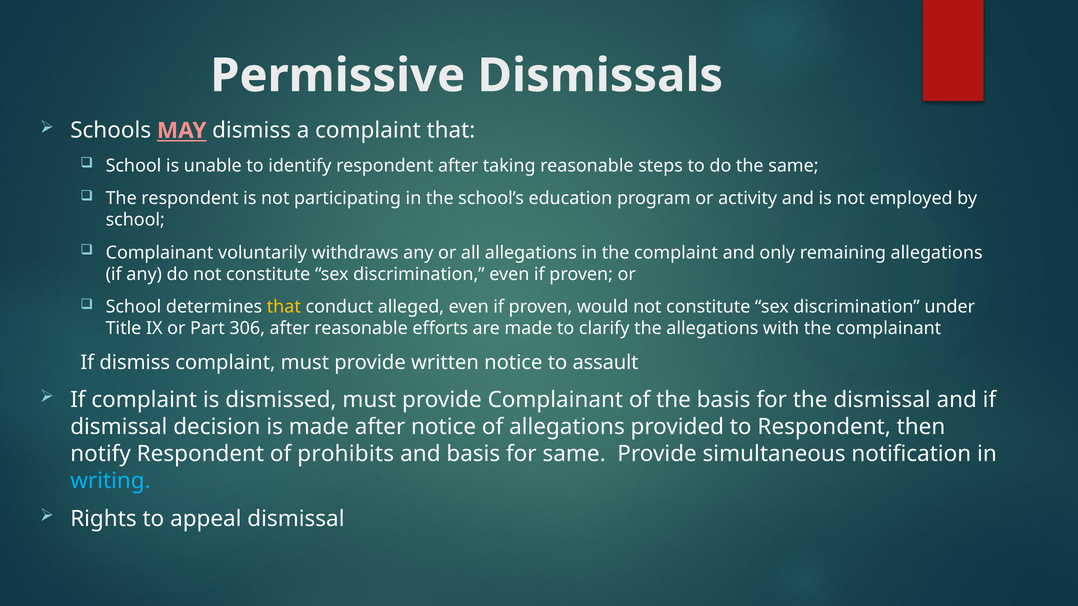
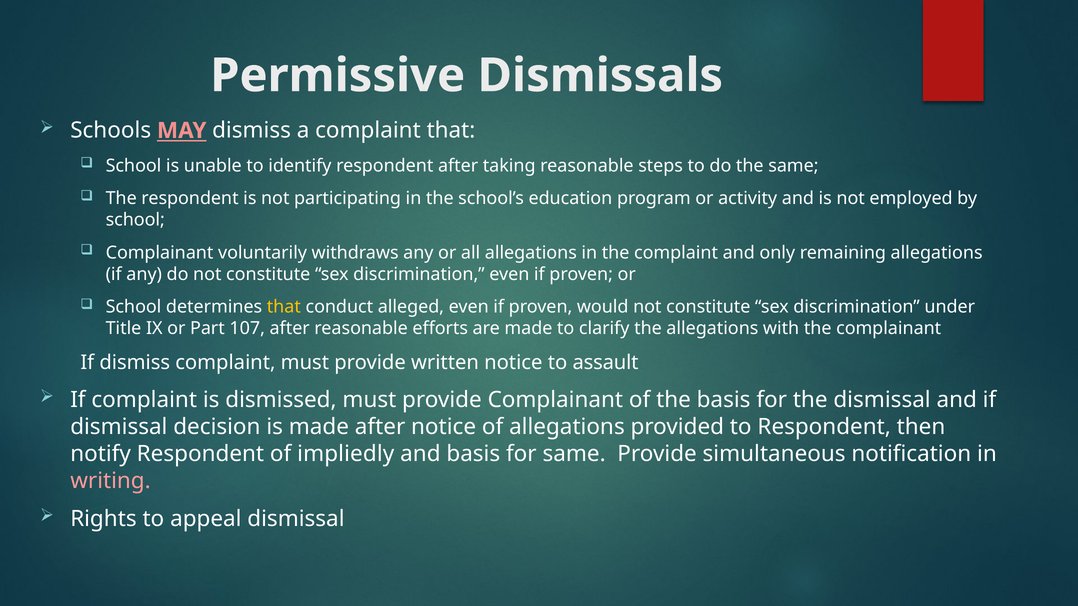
306: 306 -> 107 (247, 329)
prohibits: prohibits -> impliedly (346, 454)
writing colour: light blue -> pink (111, 481)
